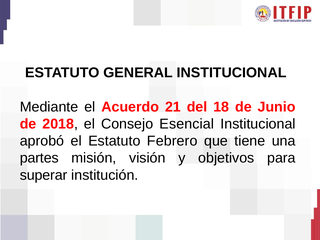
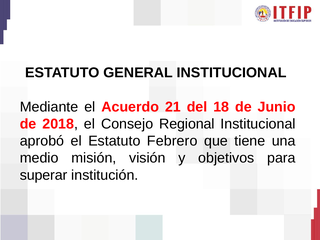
Esencial: Esencial -> Regional (187, 124)
partes: partes -> medio (39, 158)
